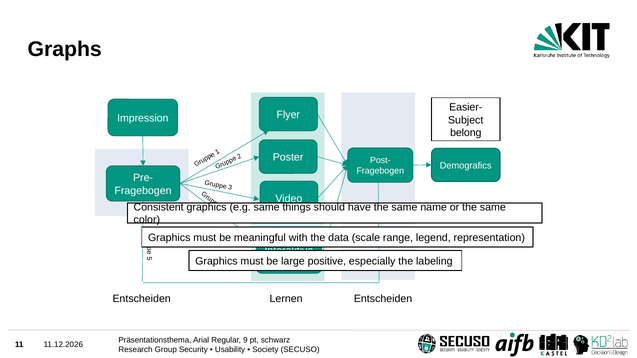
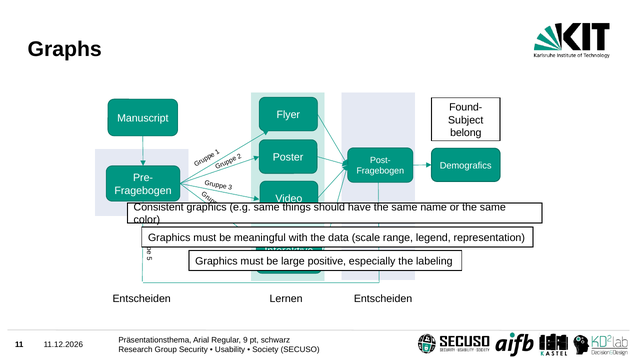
Easier-: Easier- -> Found- (466, 107)
Impression: Impression -> Manuscript (143, 118)
